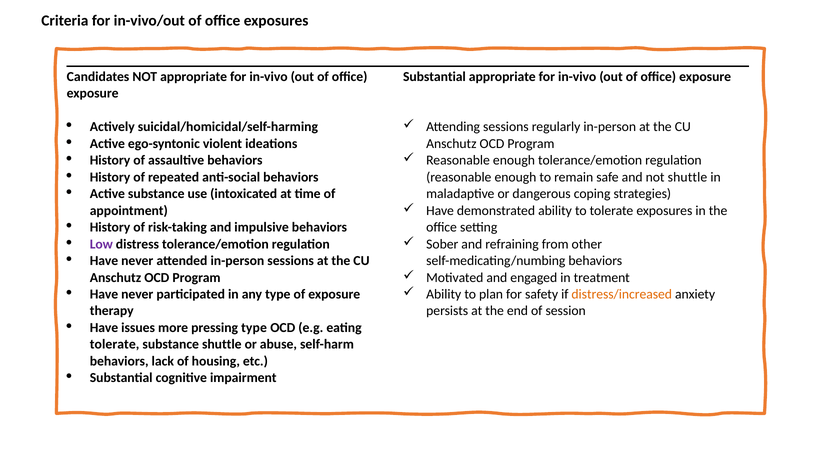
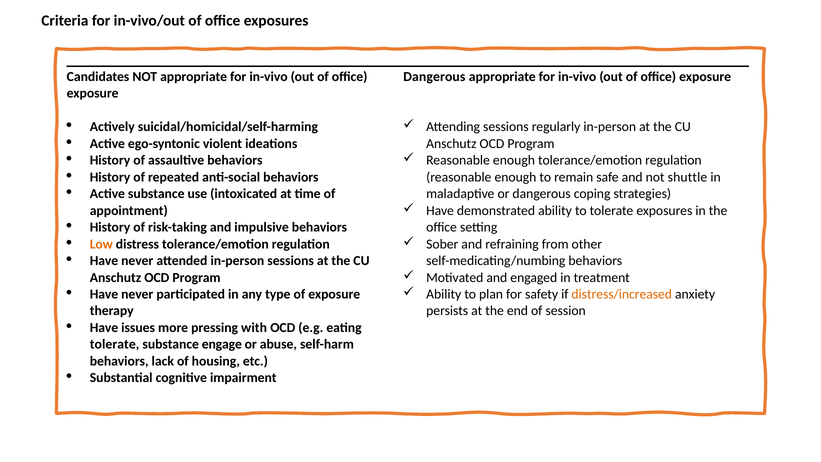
Substantial: Substantial -> Dangerous (434, 76)
Low colour: purple -> orange (101, 244)
pressing type: type -> with (254, 328)
substance shuttle: shuttle -> engage (222, 344)
